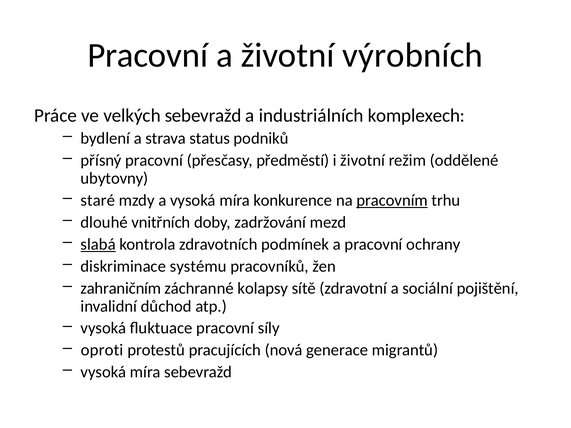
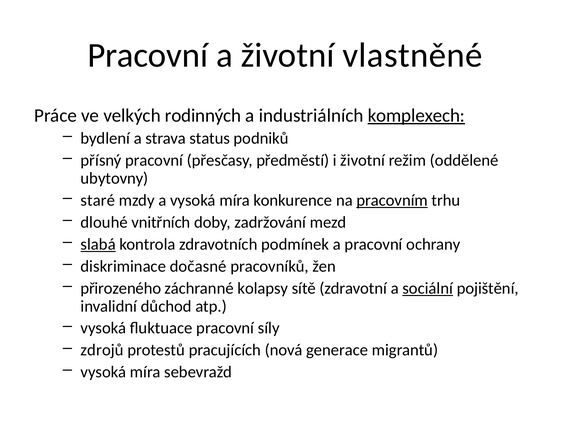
výrobních: výrobních -> vlastněné (412, 55)
velkých sebevražd: sebevražd -> rodinných (203, 116)
komplexech underline: none -> present (416, 116)
systému: systému -> dočasné (198, 266)
zahraničním: zahraničním -> přirozeného (121, 288)
sociální underline: none -> present (428, 288)
oproti: oproti -> zdrojů (102, 350)
